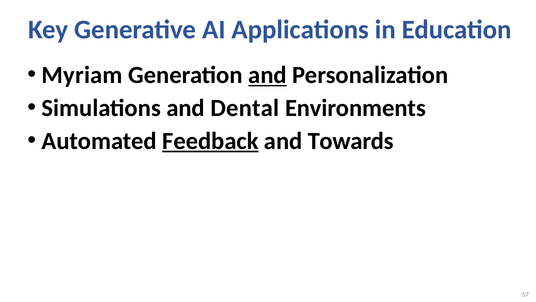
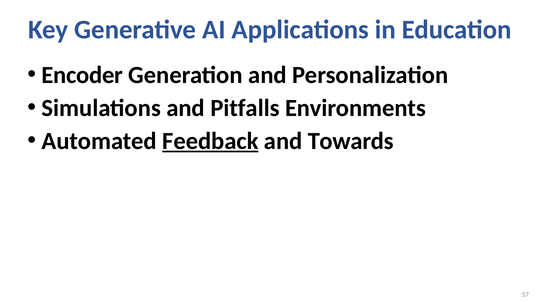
Myriam: Myriam -> Encoder (82, 75)
and underline: present -> none (267, 75)
Dental: Dental -> Pitfalls (245, 108)
